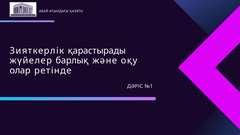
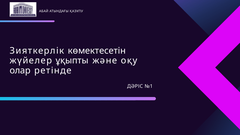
қарастырады: қарастырады -> көмектесетін (97, 51)
барлық: барлық -> ұқыпты (72, 61)
